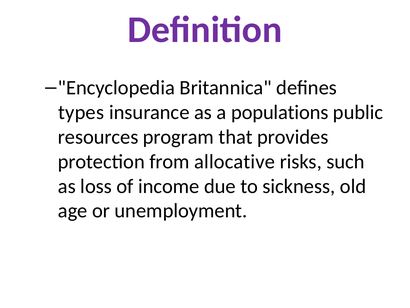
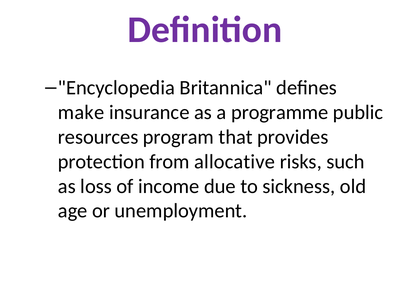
types: types -> make (81, 112)
populations: populations -> programme (280, 112)
